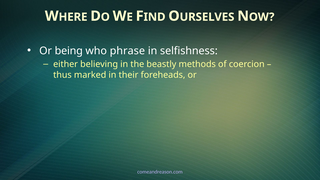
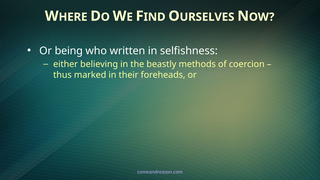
phrase: phrase -> written (127, 51)
